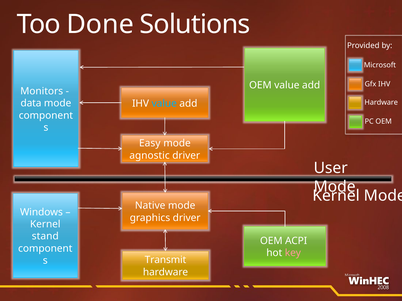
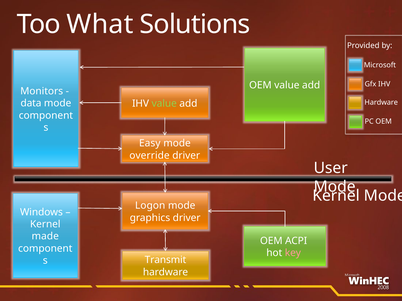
Done: Done -> What (100, 24)
value colour: light blue -> light green (164, 104)
agnostic: agnostic -> override (149, 156)
Native: Native -> Logon (150, 206)
stand: stand -> made (45, 237)
